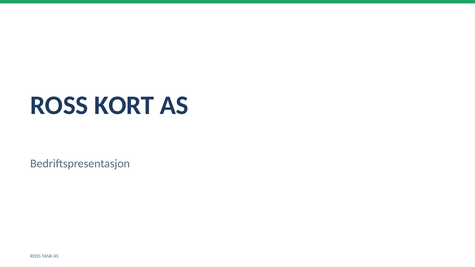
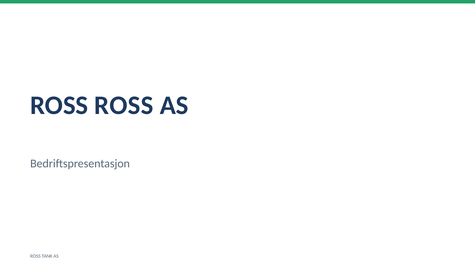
ROSS KORT: KORT -> ROSS (124, 105)
